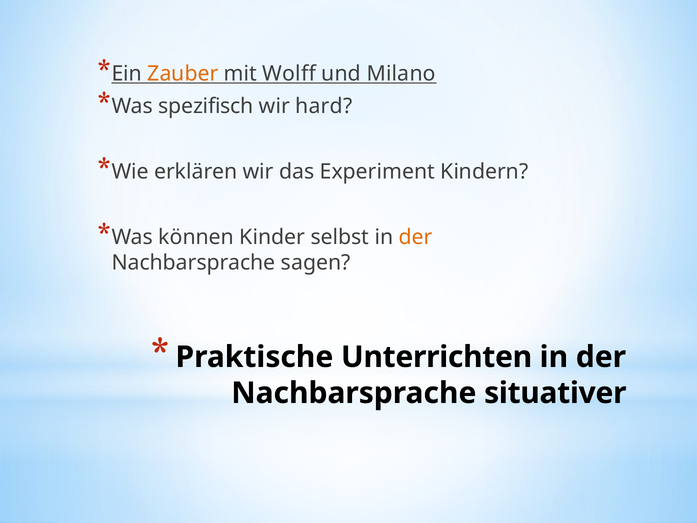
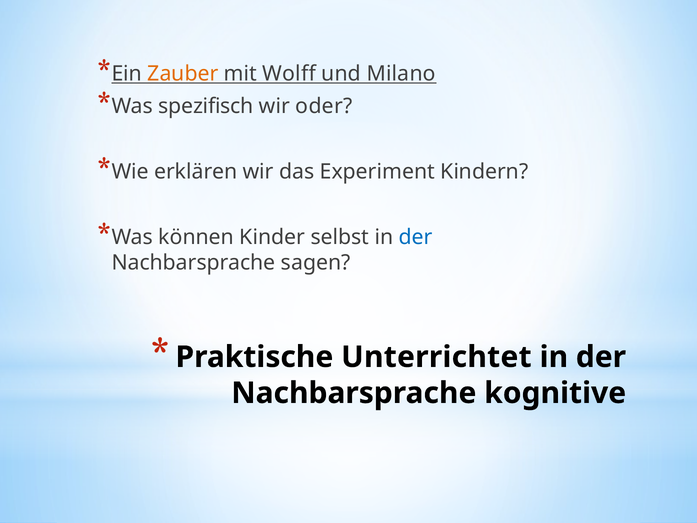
hard: hard -> oder (324, 106)
der colour: orange -> blue (416, 237)
Unterrichten: Unterrichten -> Unterrichtet (436, 357)
situativer: situativer -> kognitive (555, 393)
